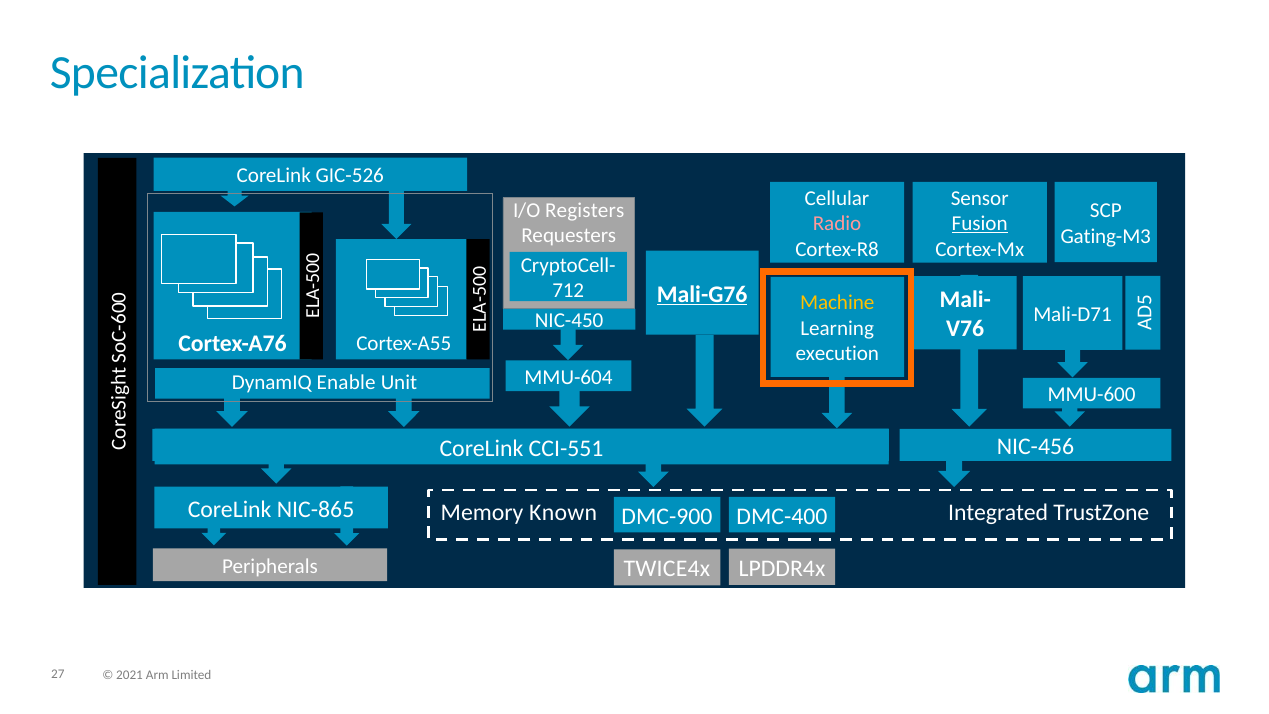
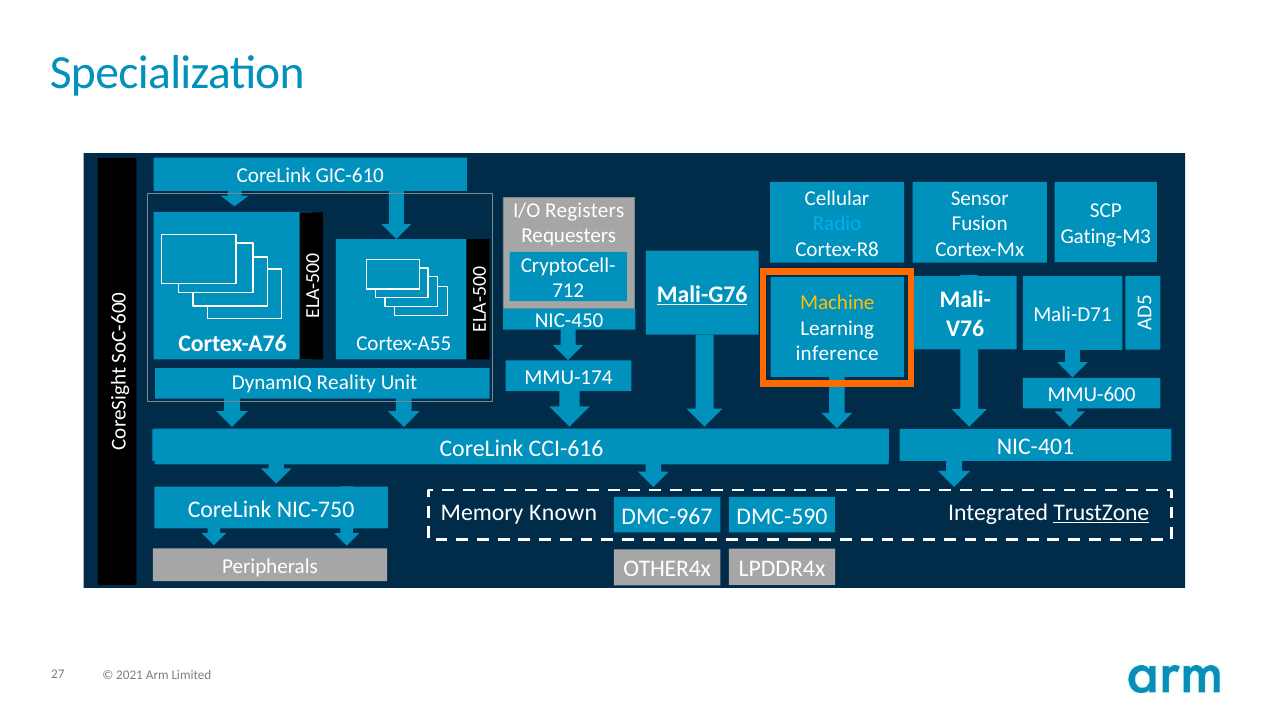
GIC-526: GIC-526 -> GIC-610 (350, 176)
Radio colour: pink -> light blue (837, 224)
Fusion underline: present -> none (980, 224)
execution: execution -> inference (837, 354)
MMU-604: MMU-604 -> MMU-174 (568, 377)
Enable: Enable -> Reality (346, 383)
NIC-456: NIC-456 -> NIC-401 (1035, 446)
CCI-551: CCI-551 -> CCI-616 (566, 448)
NIC-865: NIC-865 -> NIC-750 (316, 509)
TrustZone underline: none -> present (1101, 512)
DMC-900: DMC-900 -> DMC-967 (667, 516)
DMC-400: DMC-400 -> DMC-590 (782, 516)
TWICE4x: TWICE4x -> OTHER4x (667, 569)
